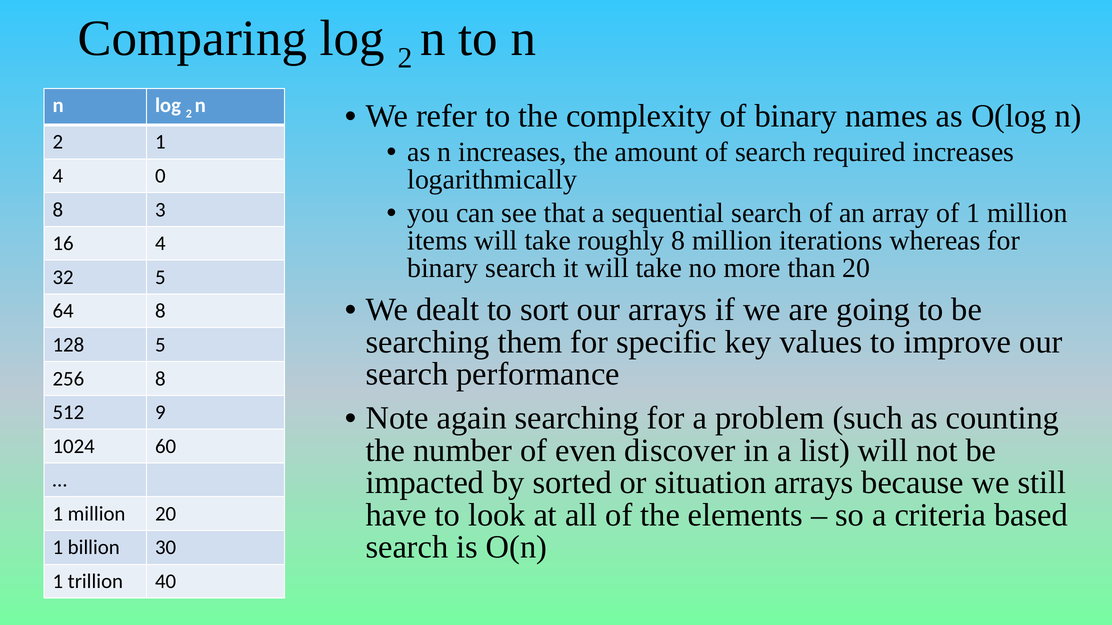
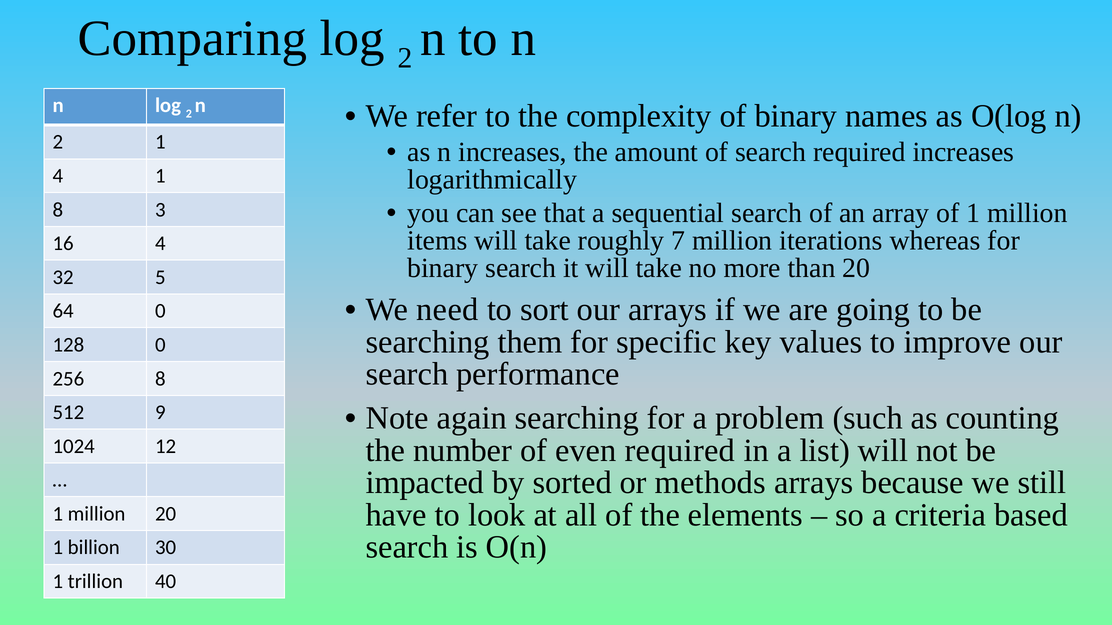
4 0: 0 -> 1 (160, 176)
roughly 8: 8 -> 7 (678, 241)
dealt: dealt -> need (447, 310)
64 8: 8 -> 0 (160, 311)
128 5: 5 -> 0 (160, 345)
even discover: discover -> required (680, 451)
60: 60 -> 12 (166, 447)
situation: situation -> methods (710, 483)
